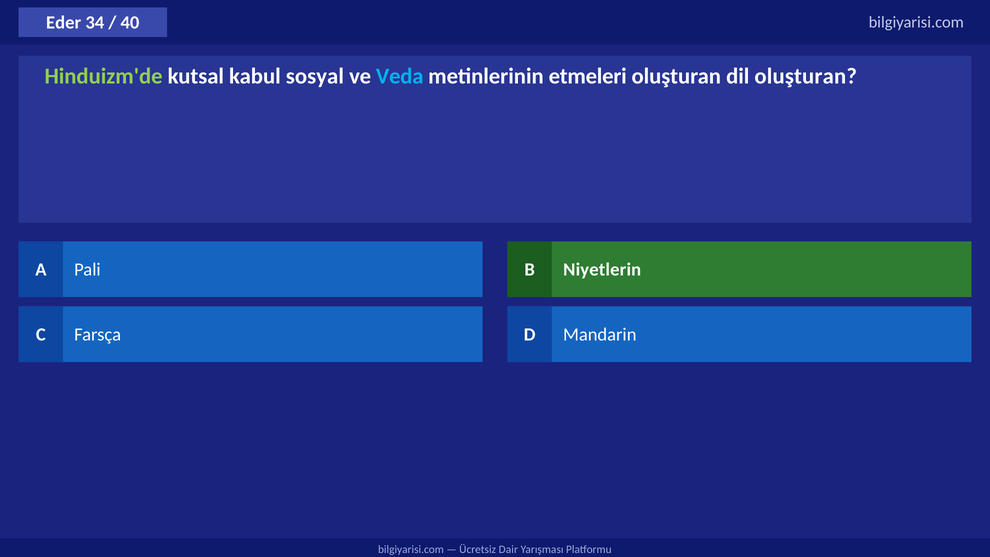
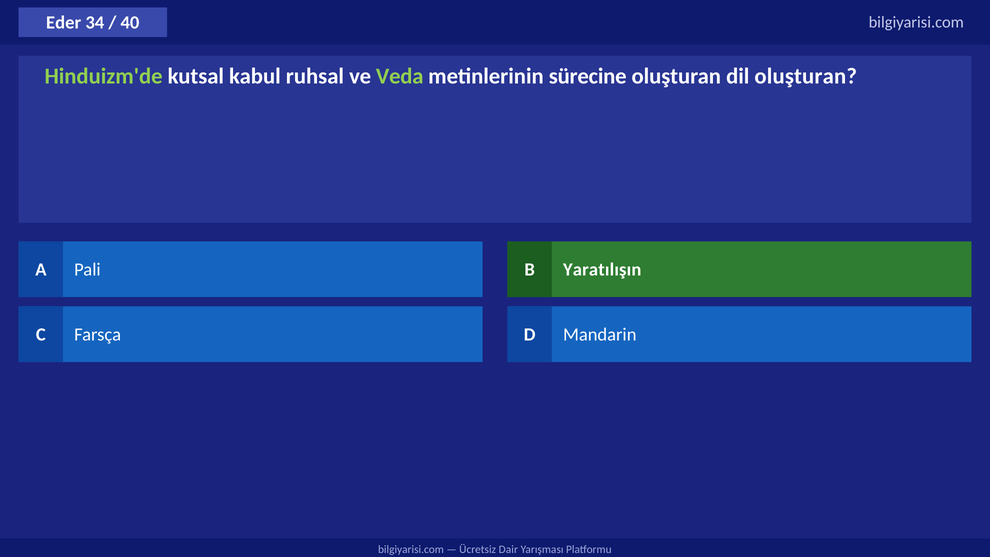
sosyal: sosyal -> ruhsal (315, 76)
Veda colour: light blue -> light green (400, 76)
etmeleri: etmeleri -> sürecine (588, 76)
Niyetlerin: Niyetlerin -> Yaratılışın (602, 269)
